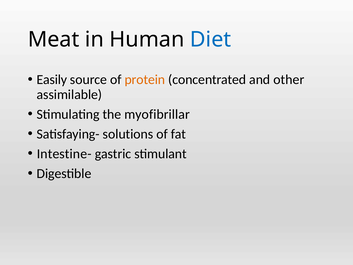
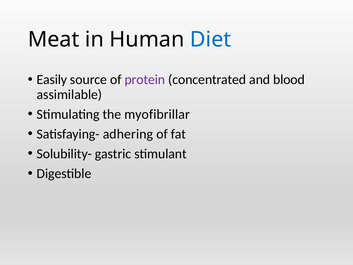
protein colour: orange -> purple (145, 80)
other: other -> blood (289, 80)
solutions: solutions -> adhering (128, 134)
Intestine-: Intestine- -> Solubility- (64, 154)
